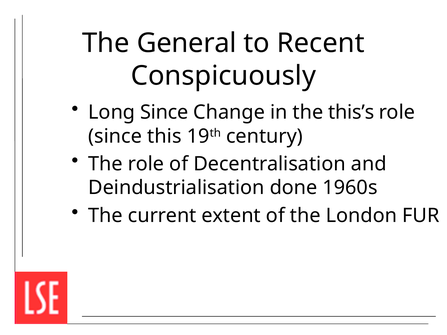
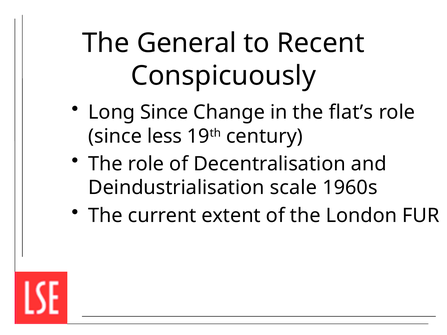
this’s: this’s -> flat’s (351, 112)
this: this -> less (164, 136)
done: done -> scale (293, 188)
